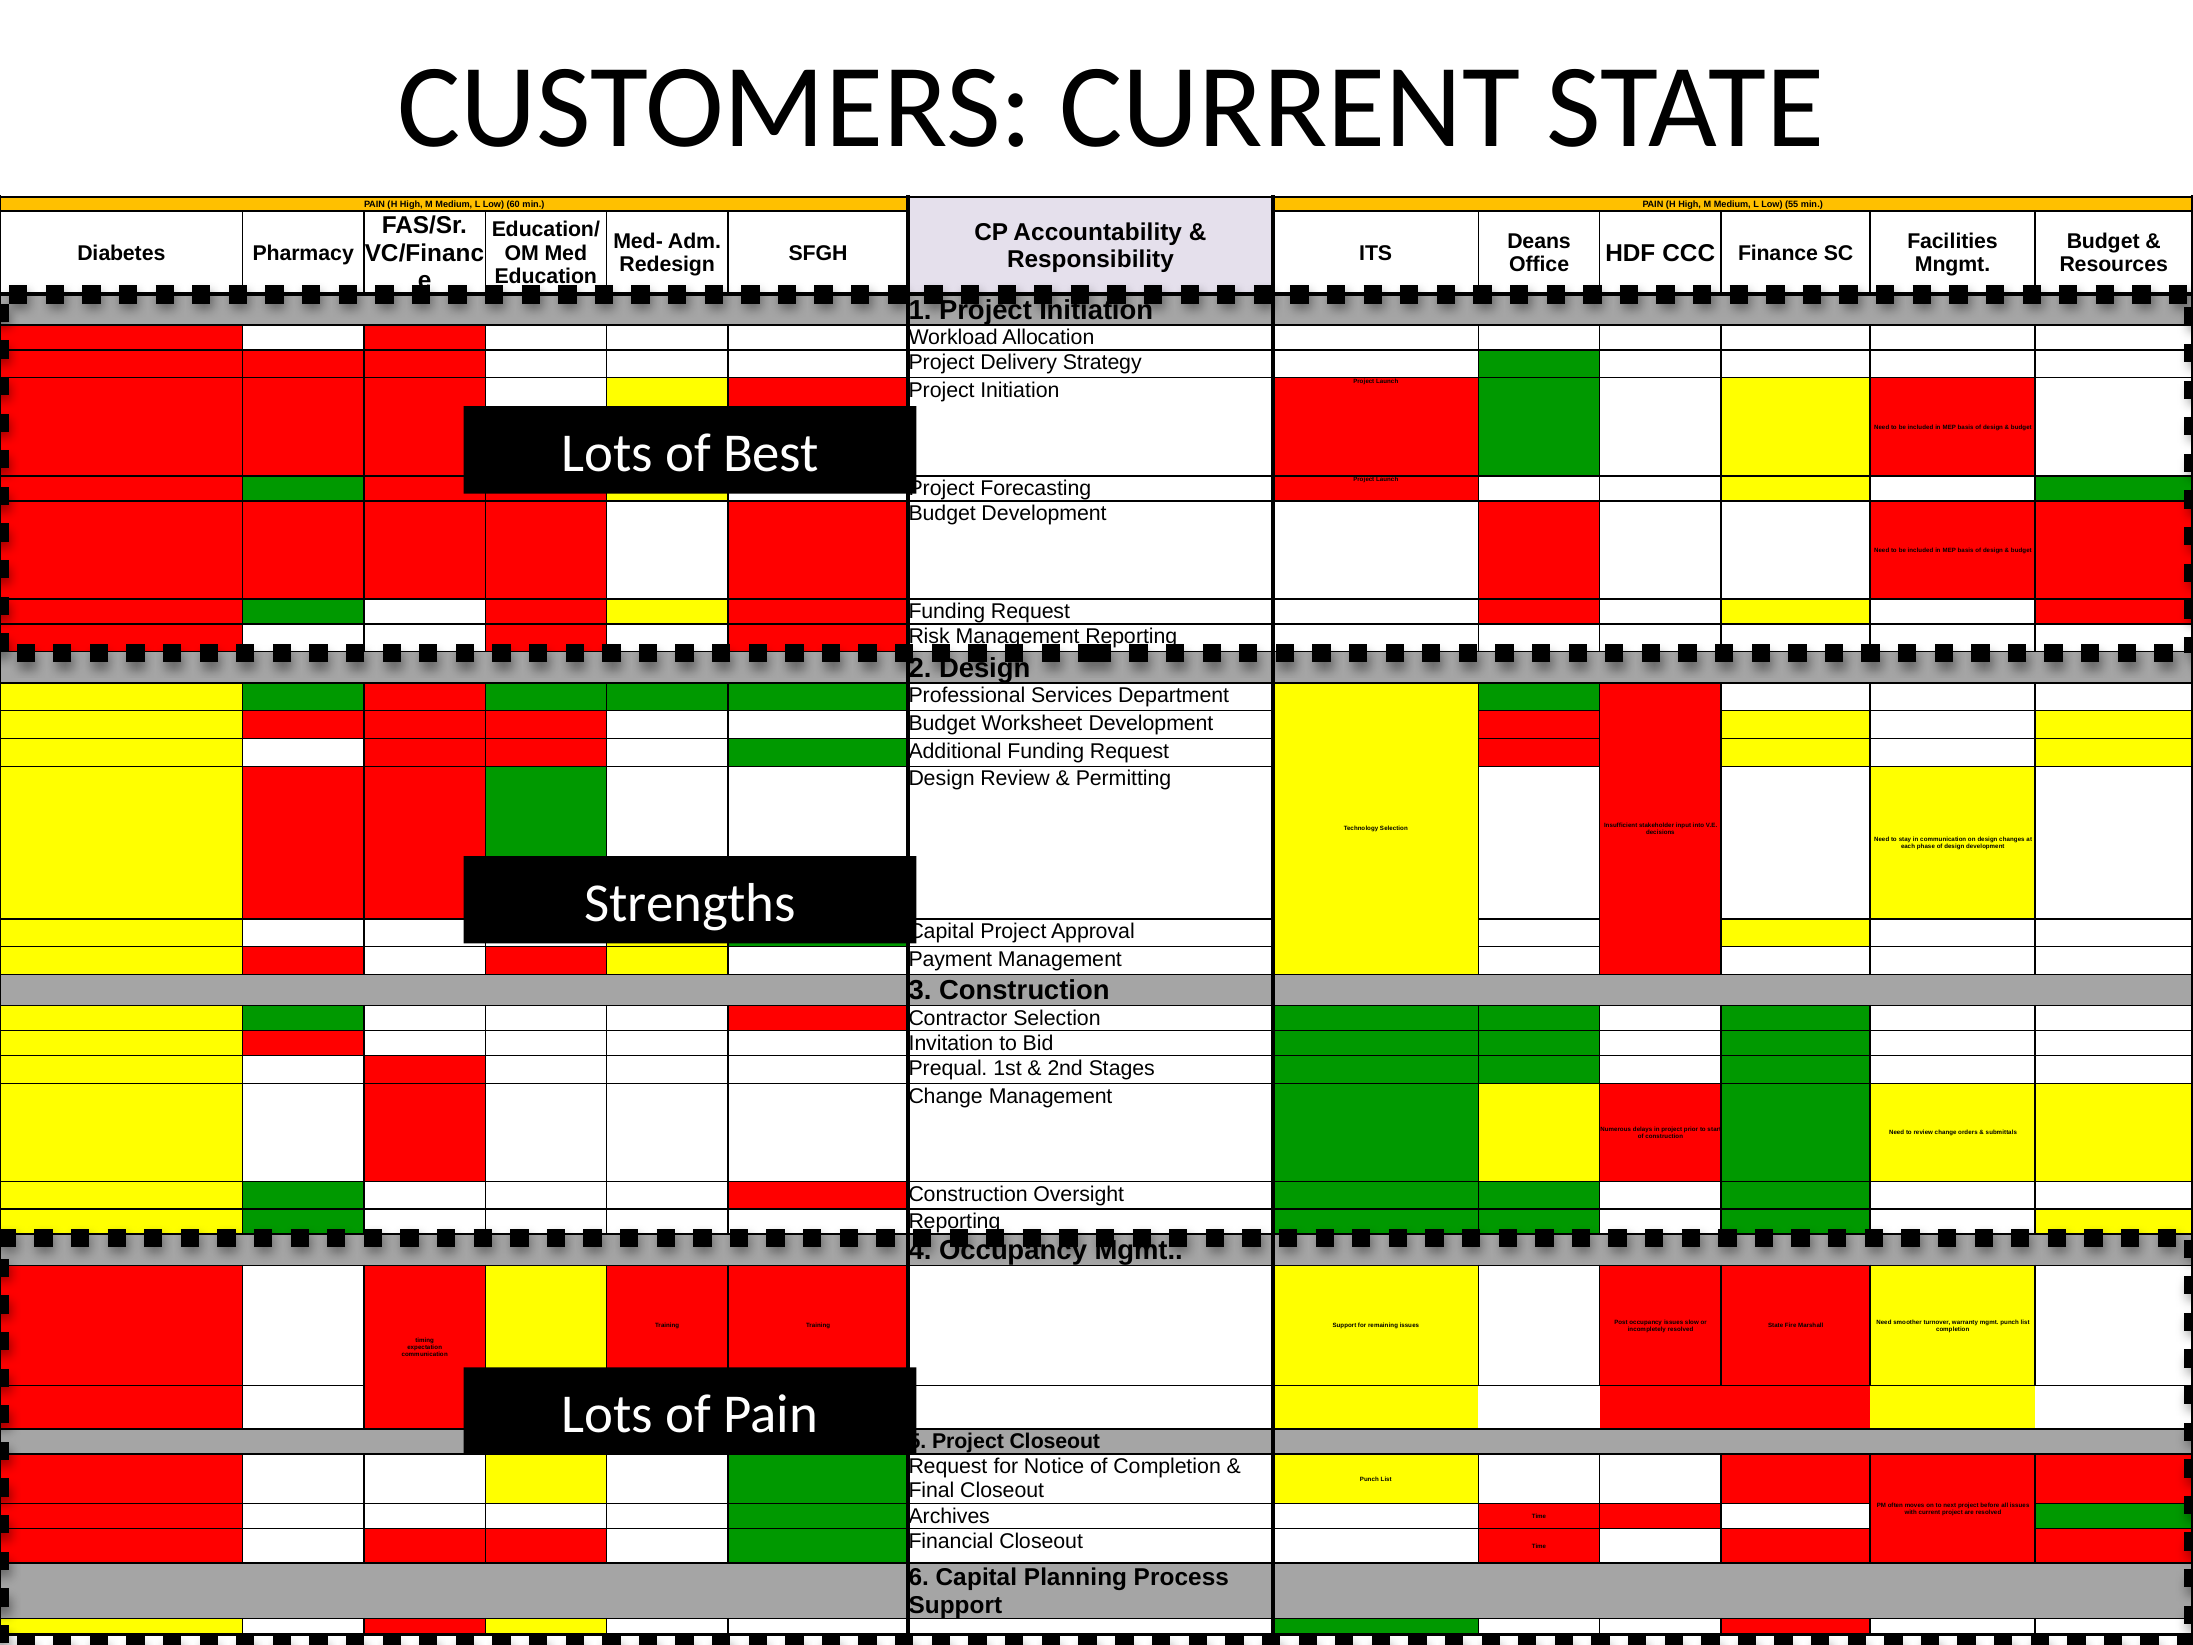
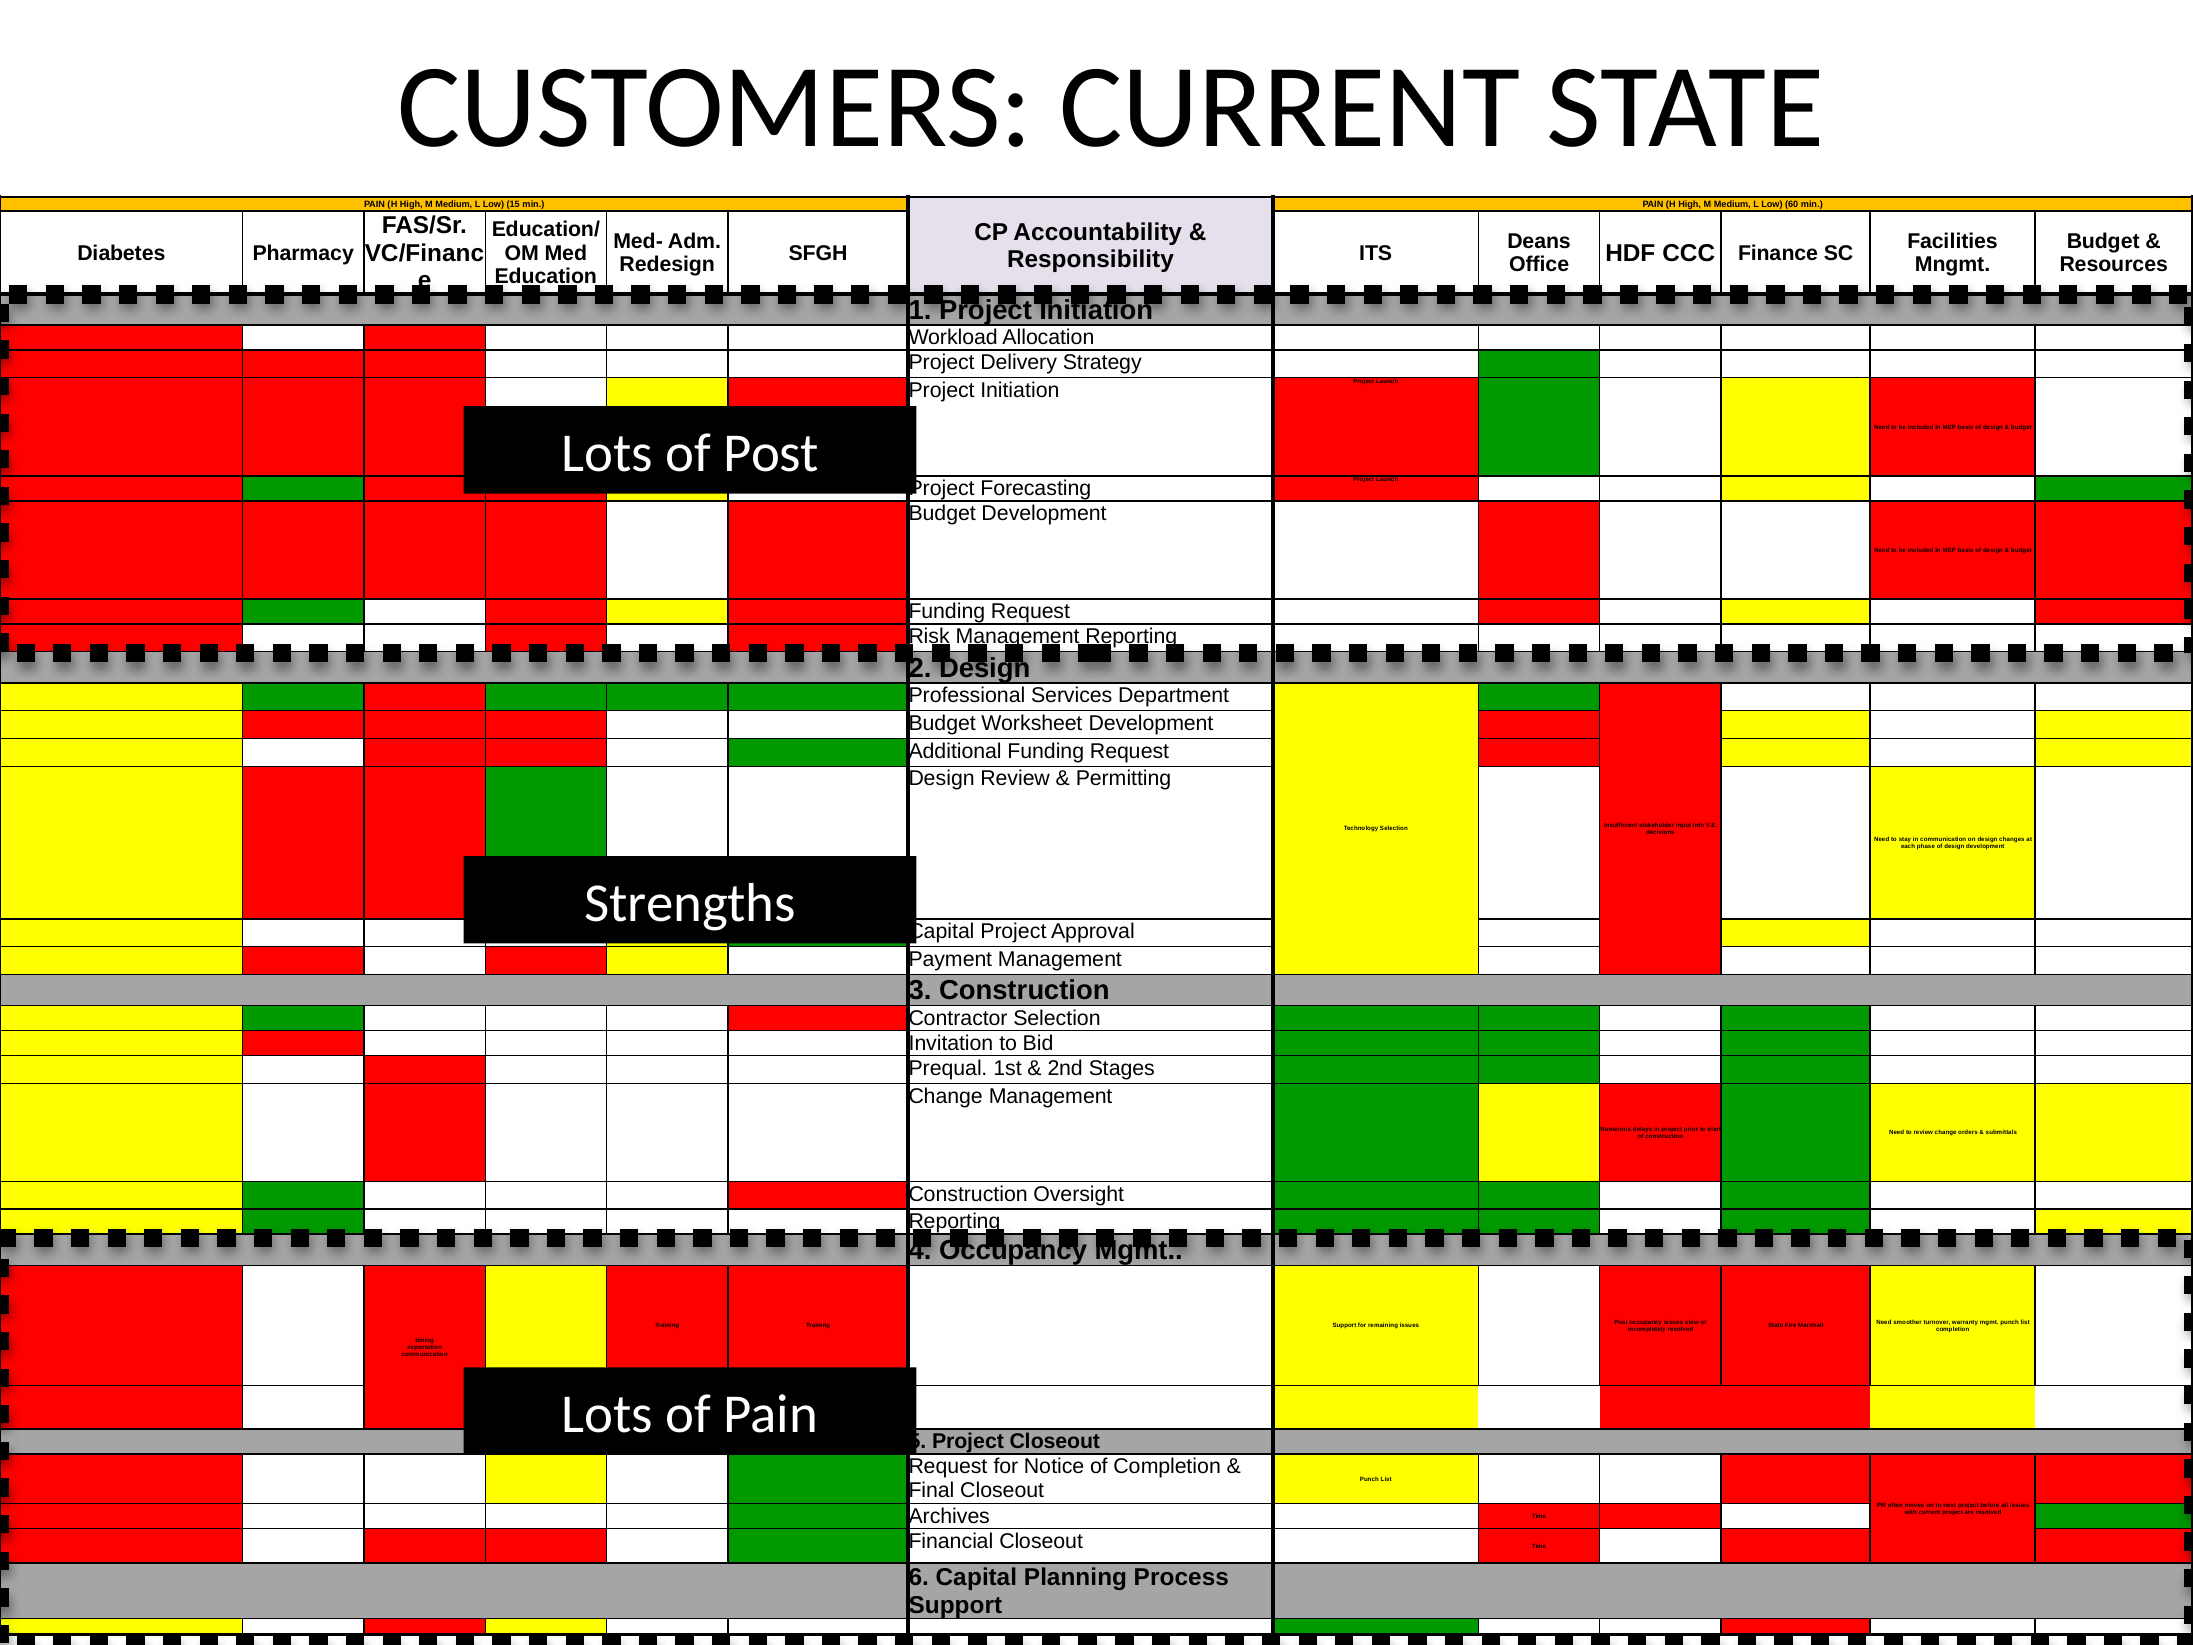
60: 60 -> 15 (513, 204)
55: 55 -> 60 (1792, 204)
of Best: Best -> Post (771, 454)
